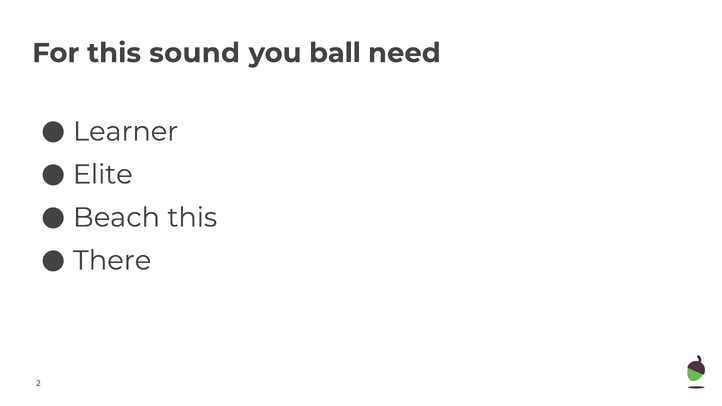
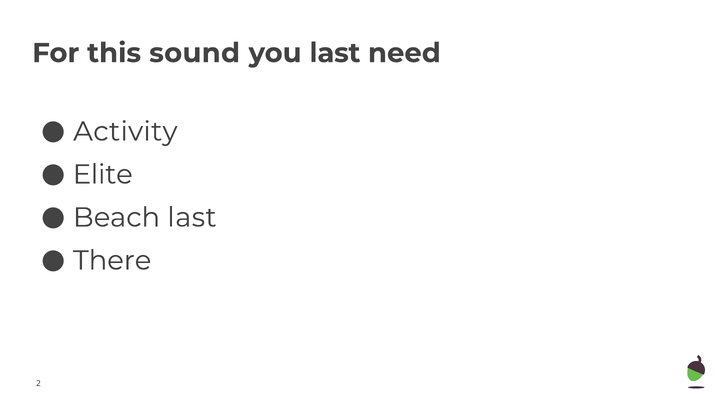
you ball: ball -> last (335, 53)
Learner: Learner -> Activity (125, 132)
Beach this: this -> last (192, 218)
